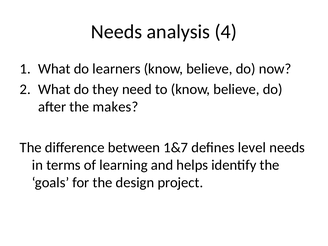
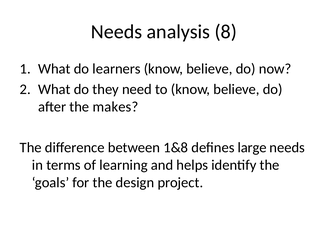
4: 4 -> 8 (226, 32)
1&7: 1&7 -> 1&8 (176, 148)
level: level -> large (252, 148)
